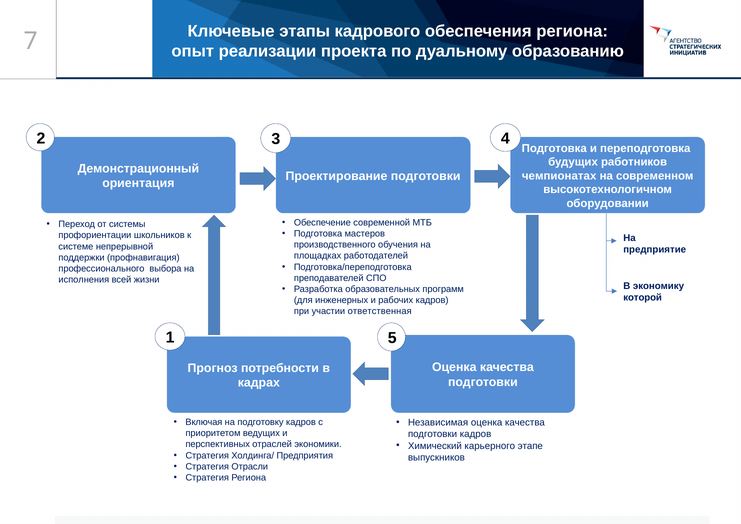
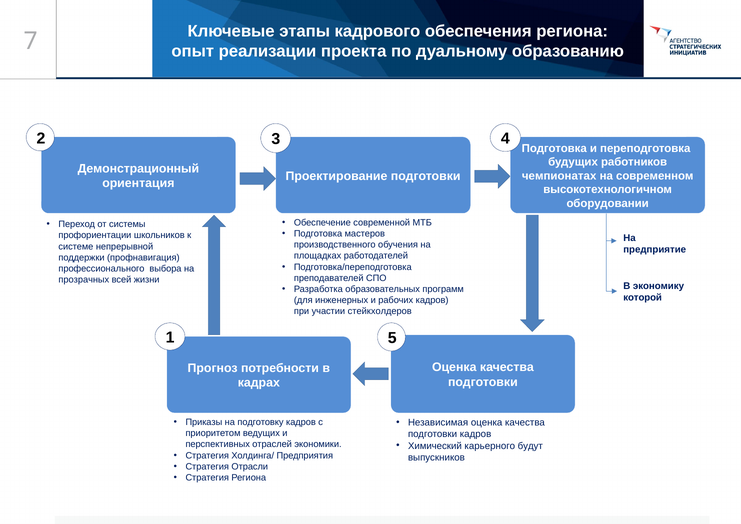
исполнения: исполнения -> прозрачных (84, 280)
ответственная: ответственная -> стейкхолдеров (380, 311)
Включая: Включая -> Приказы (204, 422)
этапе: этапе -> будут (530, 446)
